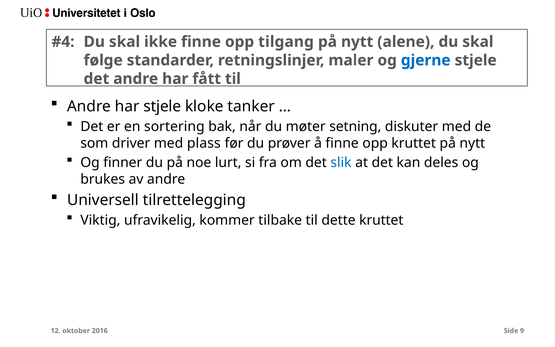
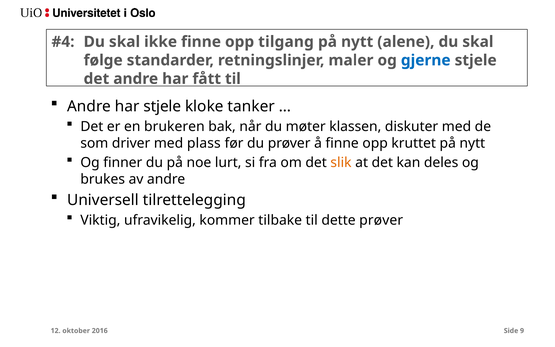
sortering: sortering -> brukeren (174, 126)
setning: setning -> klassen (355, 126)
slik colour: blue -> orange (341, 163)
dette kruttet: kruttet -> prøver (381, 220)
